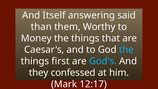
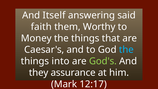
than: than -> faith (41, 27)
first: first -> into (61, 61)
God's colour: light blue -> light green (103, 61)
confessed: confessed -> assurance (73, 73)
